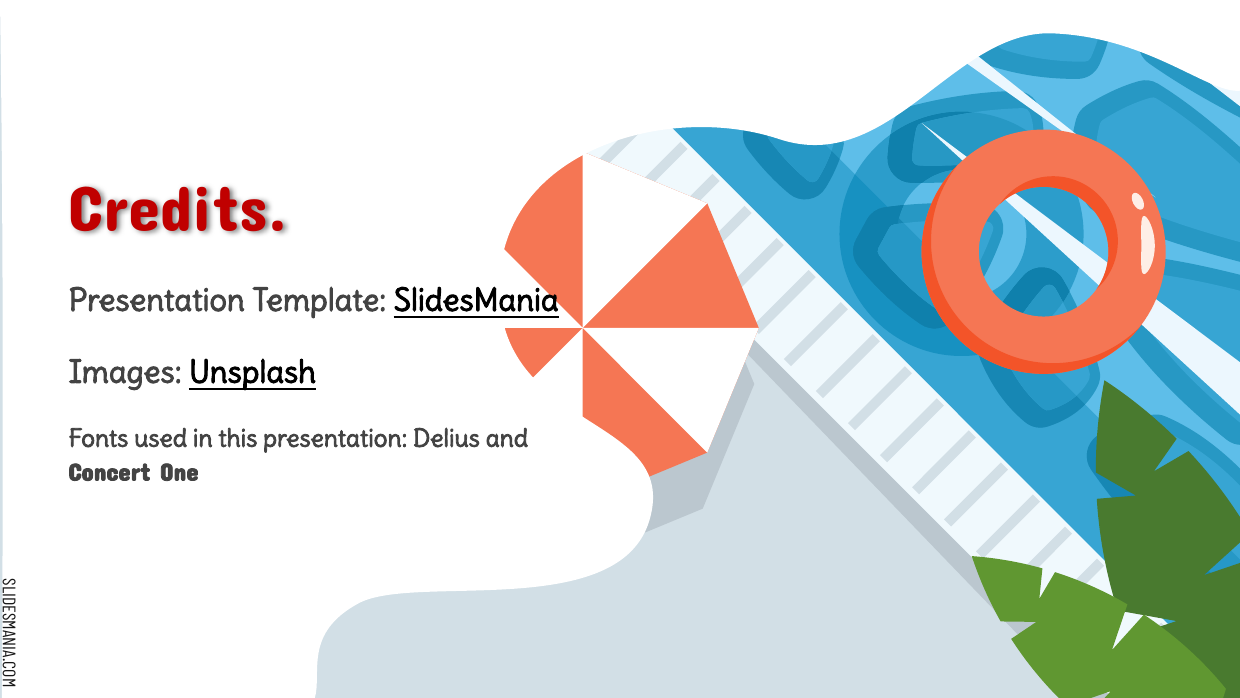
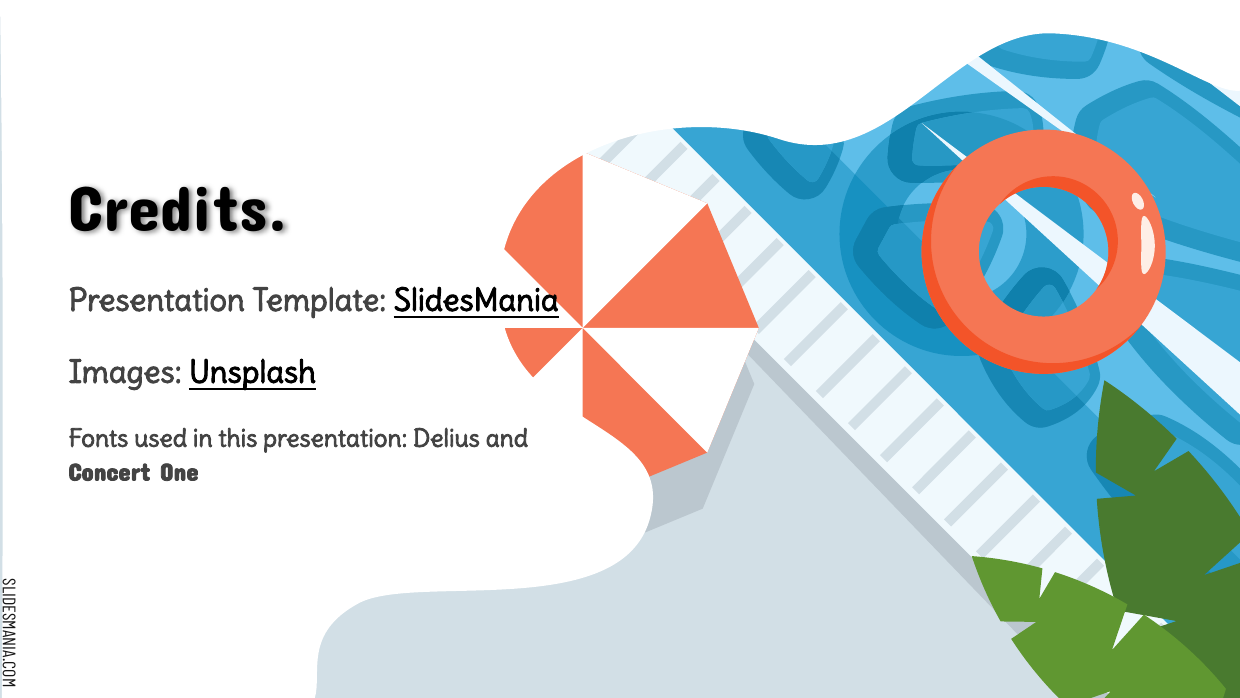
Credits colour: red -> black (178, 210)
